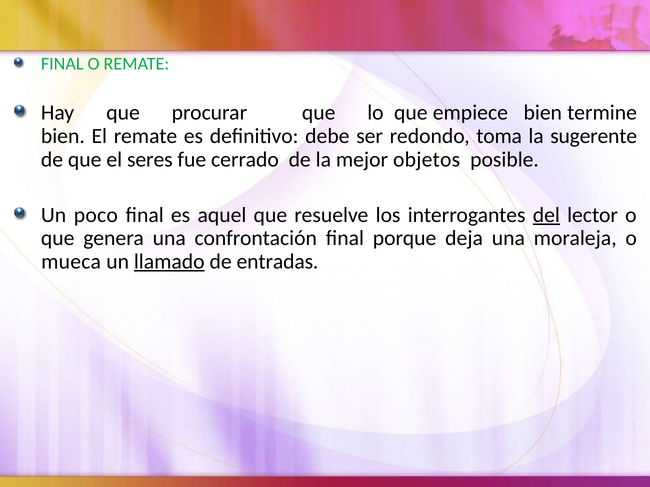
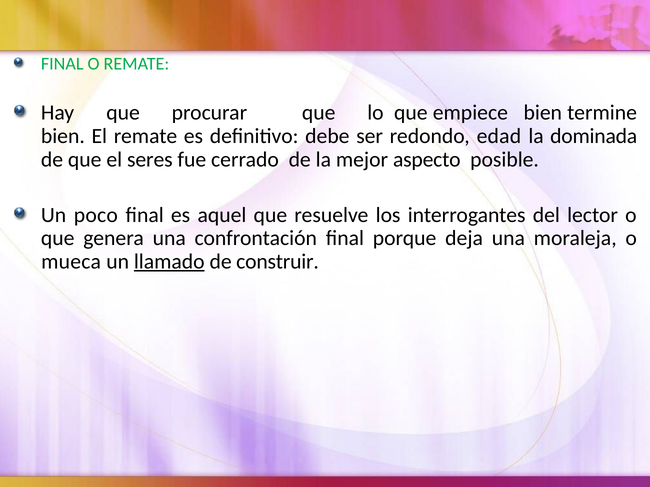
toma: toma -> edad (499, 136)
sugerente: sugerente -> dominada (594, 136)
objetos: objetos -> aspecto (427, 160)
del underline: present -> none (546, 215)
entradas: entradas -> construir (278, 262)
